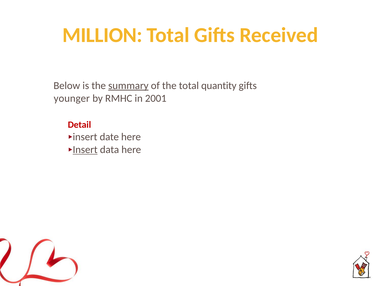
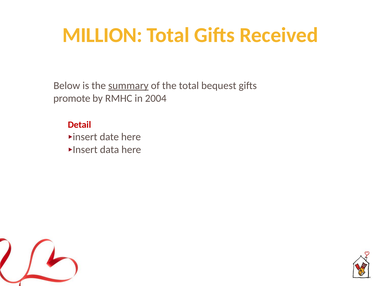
quantity: quantity -> bequest (219, 86)
younger: younger -> promote (72, 98)
2001: 2001 -> 2004 (156, 98)
Insert underline: present -> none (85, 150)
